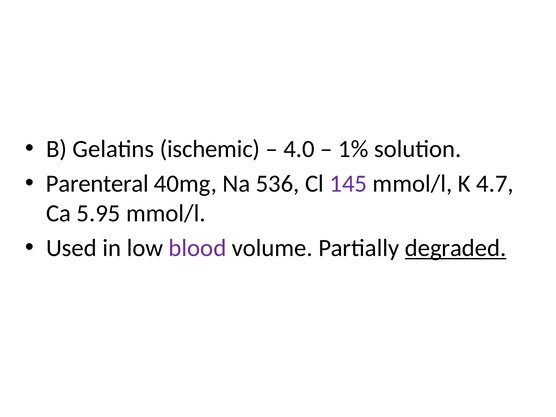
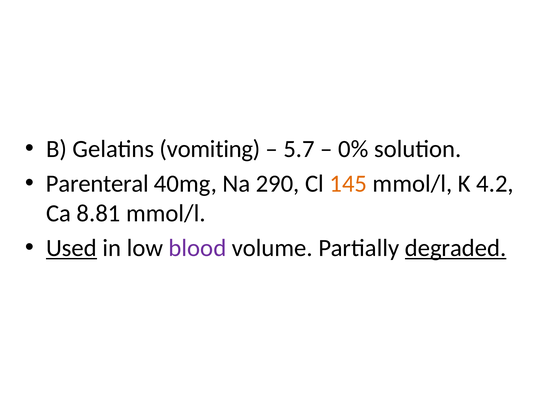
ischemic: ischemic -> vomiting (210, 149)
4.0: 4.0 -> 5.7 (299, 149)
1%: 1% -> 0% (353, 149)
536: 536 -> 290 (278, 184)
145 colour: purple -> orange (348, 184)
4.7: 4.7 -> 4.2 (495, 184)
5.95: 5.95 -> 8.81 (99, 213)
Used underline: none -> present (71, 248)
